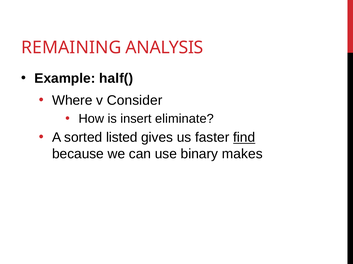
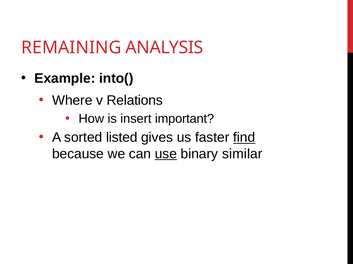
half(: half( -> into( (116, 79)
Consider: Consider -> Relations (135, 101)
eliminate: eliminate -> important (185, 119)
use underline: none -> present (166, 154)
makes: makes -> similar (242, 154)
